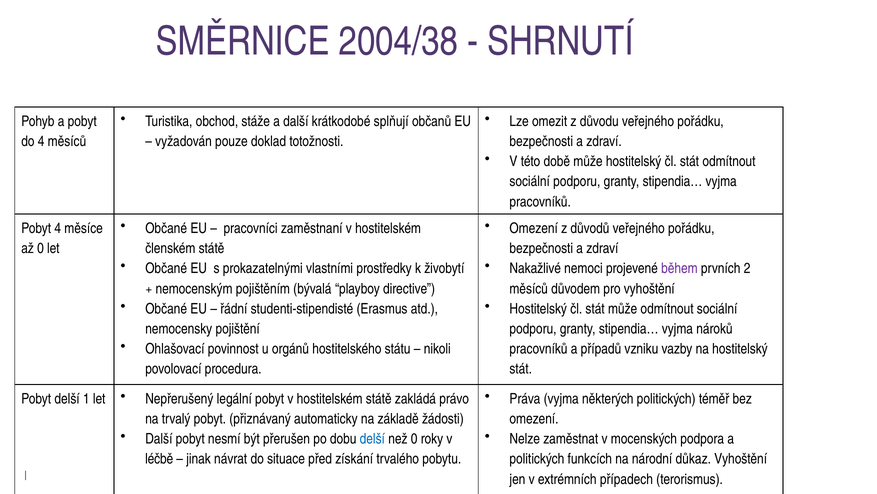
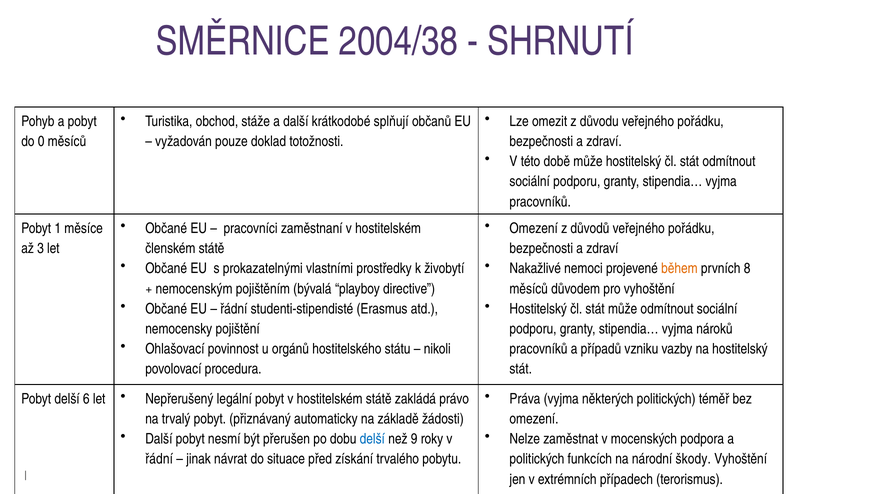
do 4: 4 -> 0 (41, 141)
Pobyt 4: 4 -> 1 (58, 228)
až 0: 0 -> 3 (40, 248)
během colour: purple -> orange (679, 268)
2: 2 -> 8 (747, 268)
1: 1 -> 6 (86, 398)
než 0: 0 -> 9 (414, 438)
léčbě: léčbě -> řádní (159, 458)
důkaz: důkaz -> škody (693, 458)
